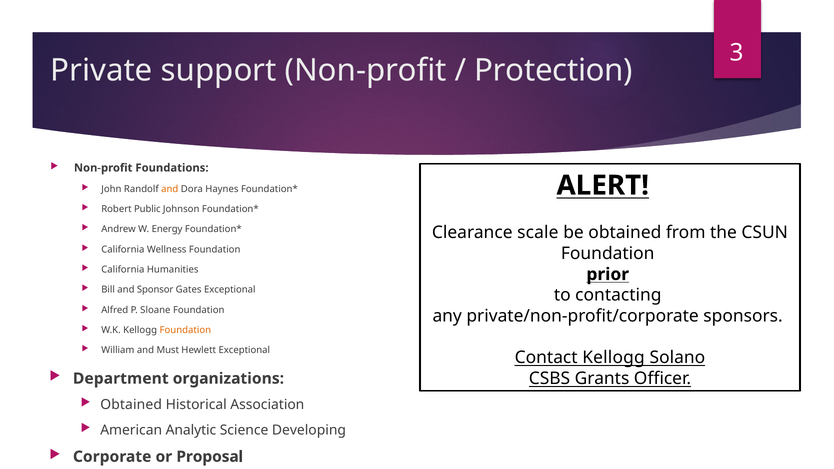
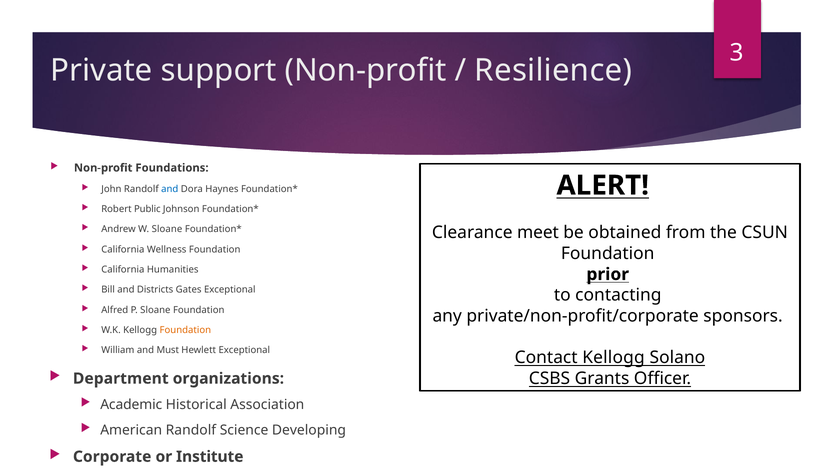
Protection: Protection -> Resilience (553, 70)
and colour: orange -> blue (170, 189)
W Energy: Energy -> Sloane (167, 229)
scale: scale -> meet (538, 233)
Sponsor: Sponsor -> Districts (155, 290)
Obtained: Obtained -> Academic (131, 405)
American Analytic: Analytic -> Randolf (191, 430)
Proposal: Proposal -> Institute (210, 457)
